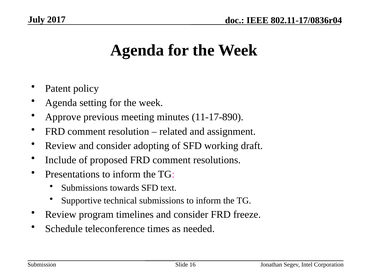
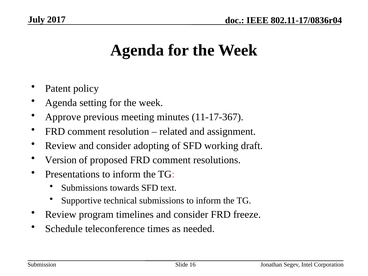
11-17-890: 11-17-890 -> 11-17-367 (218, 117)
Include: Include -> Version (61, 160)
